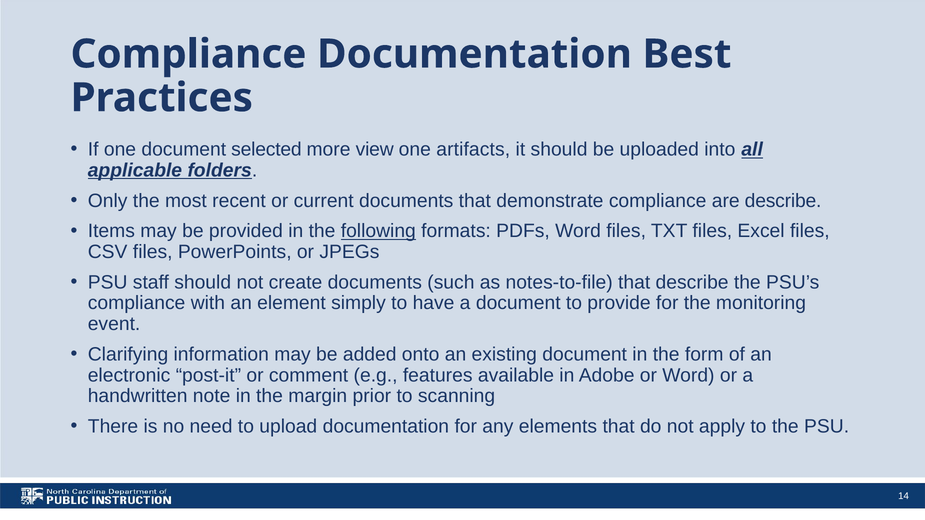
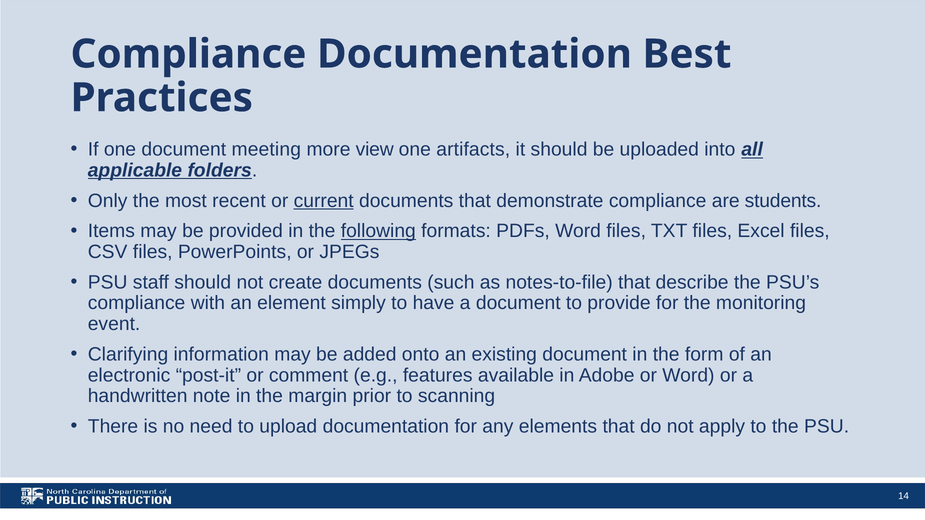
selected: selected -> meeting (266, 150)
current underline: none -> present (324, 201)
are describe: describe -> students (783, 201)
